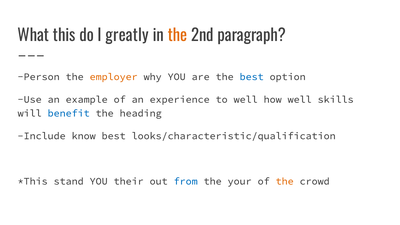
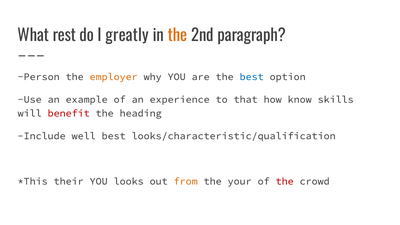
this: this -> rest (64, 36)
to well: well -> that (246, 99)
how well: well -> know (300, 99)
benefit colour: blue -> red (69, 113)
know: know -> well (84, 136)
stand: stand -> their (69, 181)
their: their -> looks (129, 181)
from colour: blue -> orange (186, 181)
the colour: orange -> red (285, 181)
